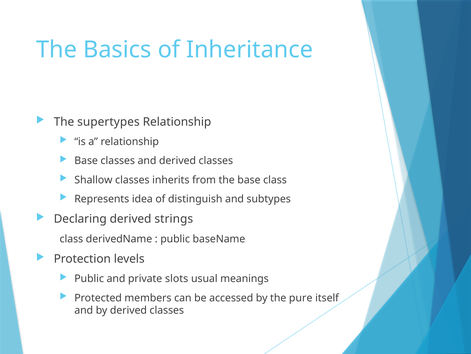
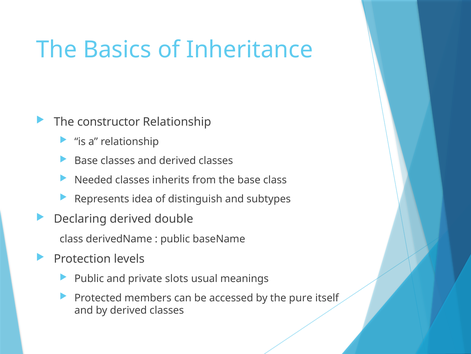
supertypes: supertypes -> constructor (109, 122)
Shallow: Shallow -> Needed (93, 180)
strings: strings -> double (174, 219)
